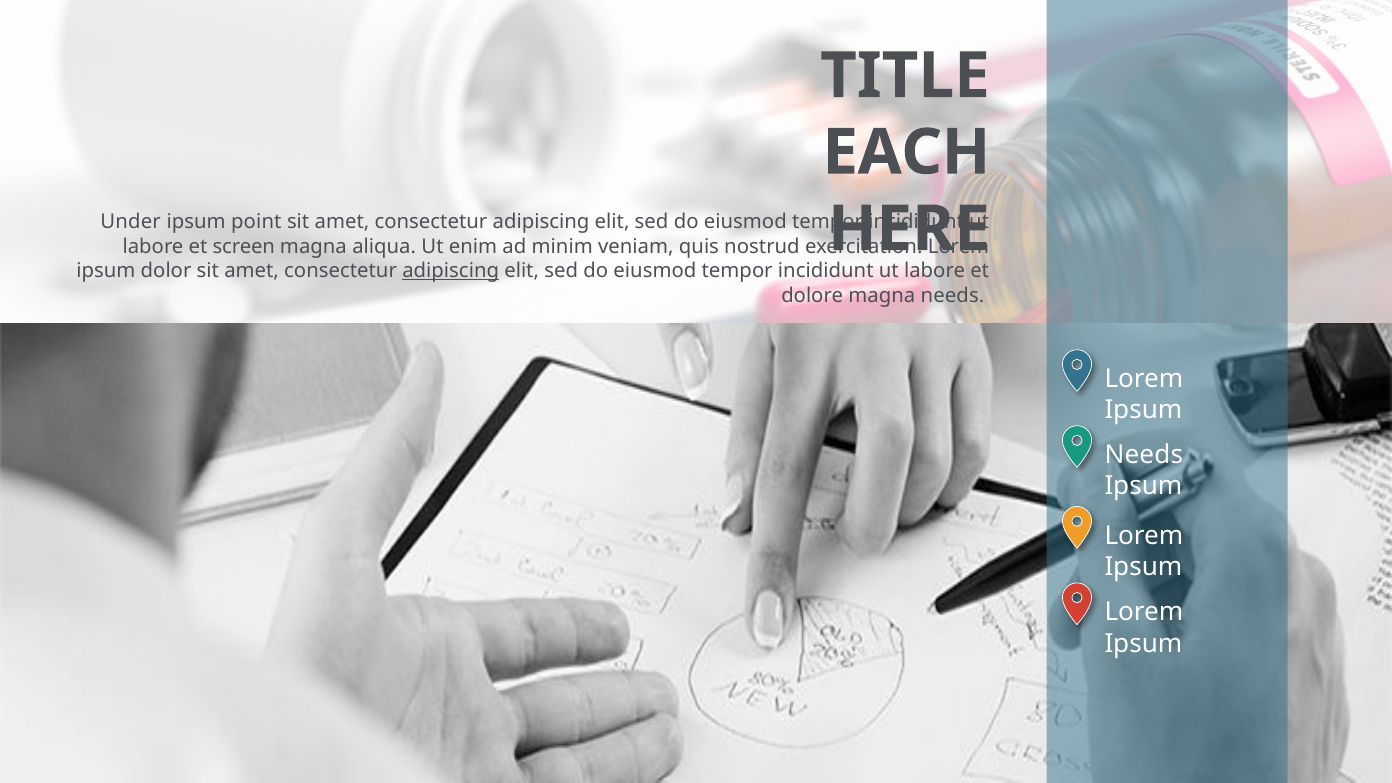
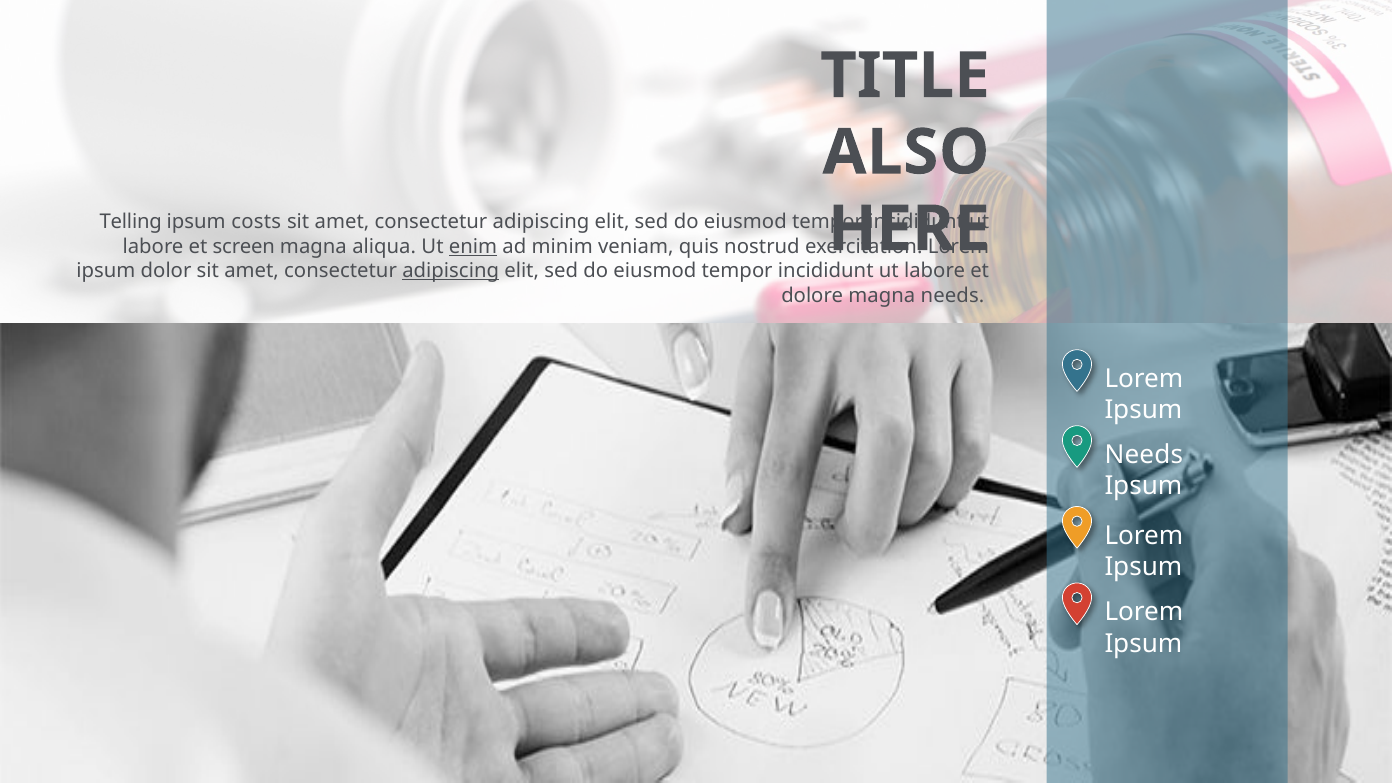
EACH: EACH -> ALSO (906, 152)
Under: Under -> Telling (131, 222)
point: point -> costs (256, 222)
enim underline: none -> present (473, 247)
